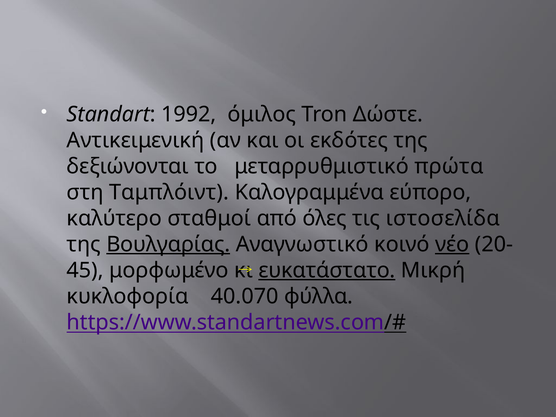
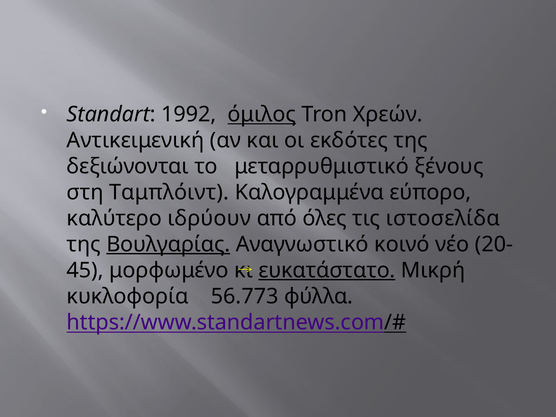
όμιλος underline: none -> present (262, 115)
Δώστε: Δώστε -> Χρεών (388, 115)
πρώτα: πρώτα -> ξένους (449, 166)
σταθμοί: σταθμοί -> ιδρύουν (209, 218)
νέο underline: present -> none (452, 244)
40.070: 40.070 -> 56.773 (245, 296)
